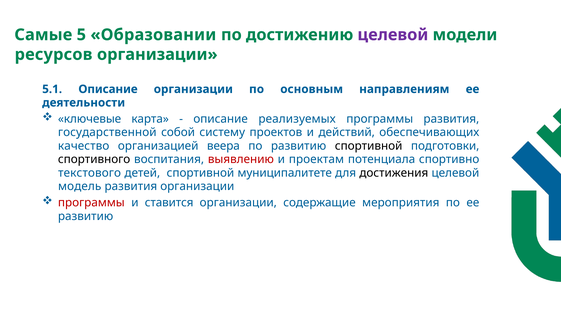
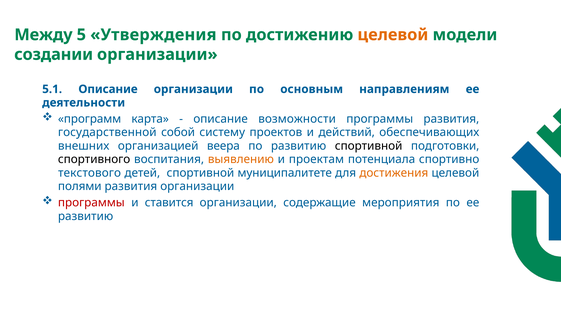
Самые: Самые -> Между (43, 35)
Образовании: Образовании -> Утверждения (153, 35)
целевой colour: purple -> orange (393, 35)
ресурсов: ресурсов -> создании (54, 54)
ключевые: ключевые -> программ (90, 119)
реализуемых: реализуемых -> возможности (297, 119)
качество: качество -> внешних (84, 146)
выявлению colour: red -> orange (241, 159)
достижения colour: black -> orange (394, 173)
модель: модель -> полями (80, 186)
